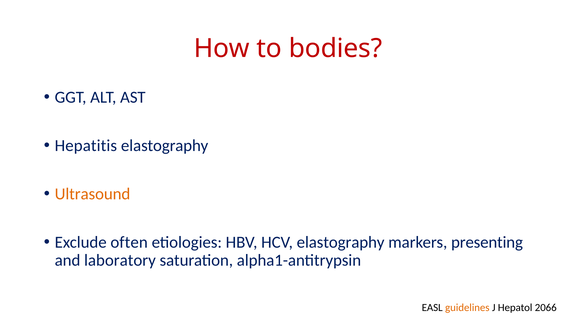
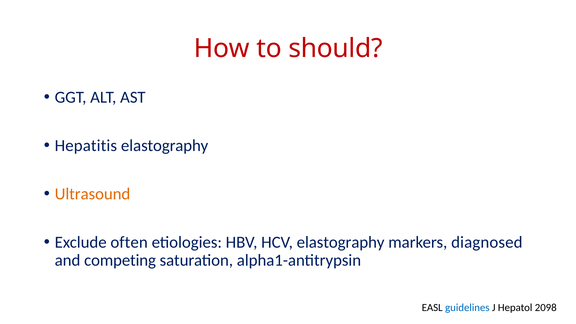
bodies: bodies -> should (336, 48)
presenting: presenting -> diagnosed (487, 242)
laboratory: laboratory -> competing (120, 260)
guidelines colour: orange -> blue (467, 308)
2066: 2066 -> 2098 (546, 308)
